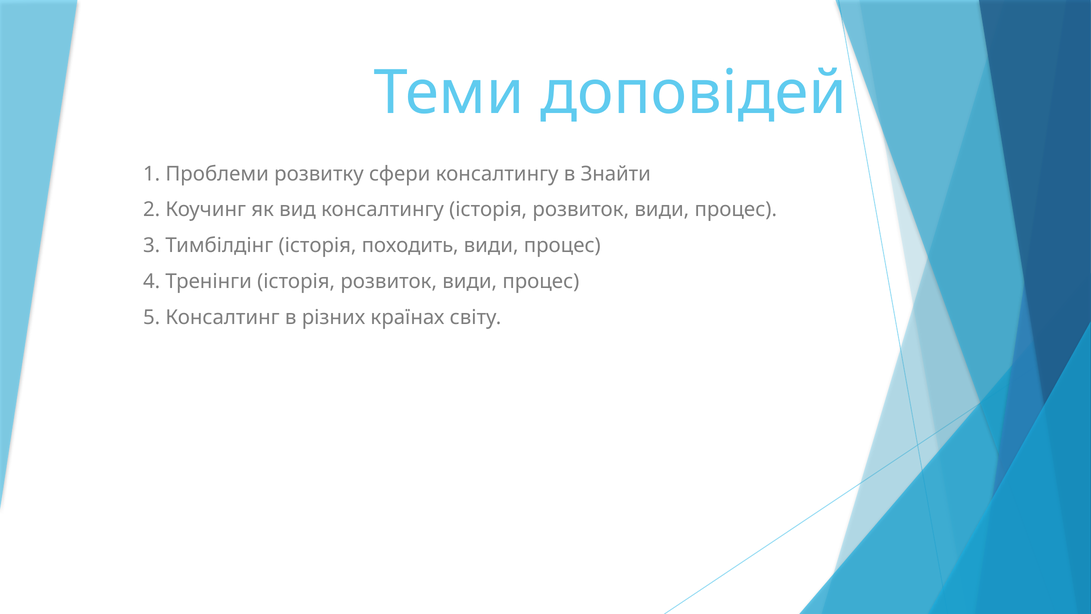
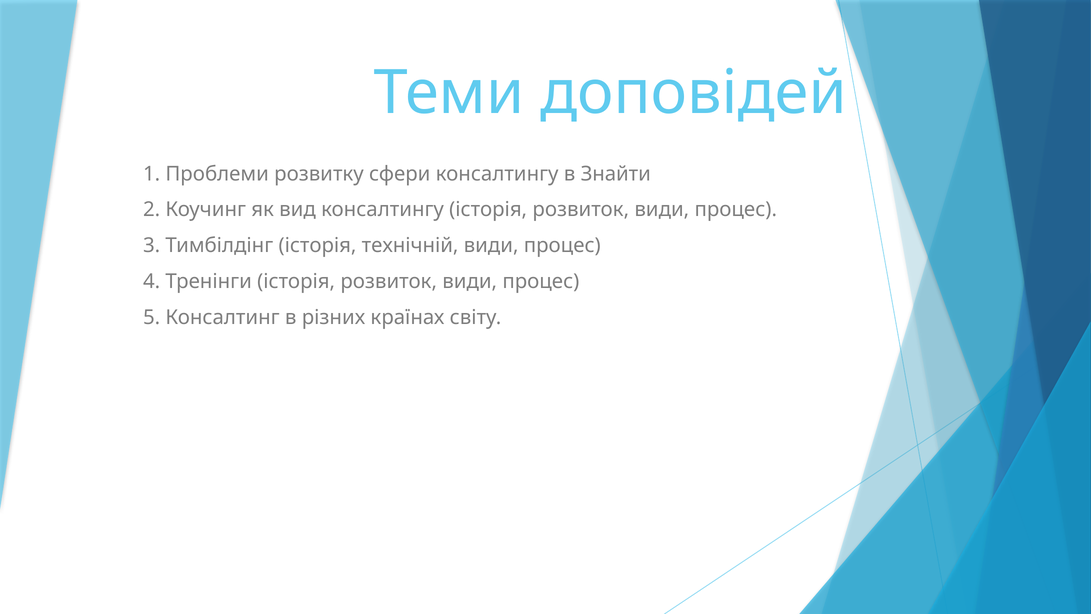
походить: походить -> технічній (410, 246)
